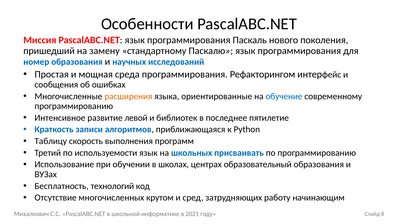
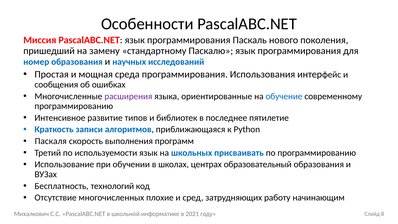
Рефакторингом: Рефакторингом -> Использования (263, 74)
расширения colour: orange -> purple (128, 96)
левой: левой -> типов (136, 118)
Таблицу: Таблицу -> Паскаля (51, 141)
крутом: крутом -> плохие (160, 198)
